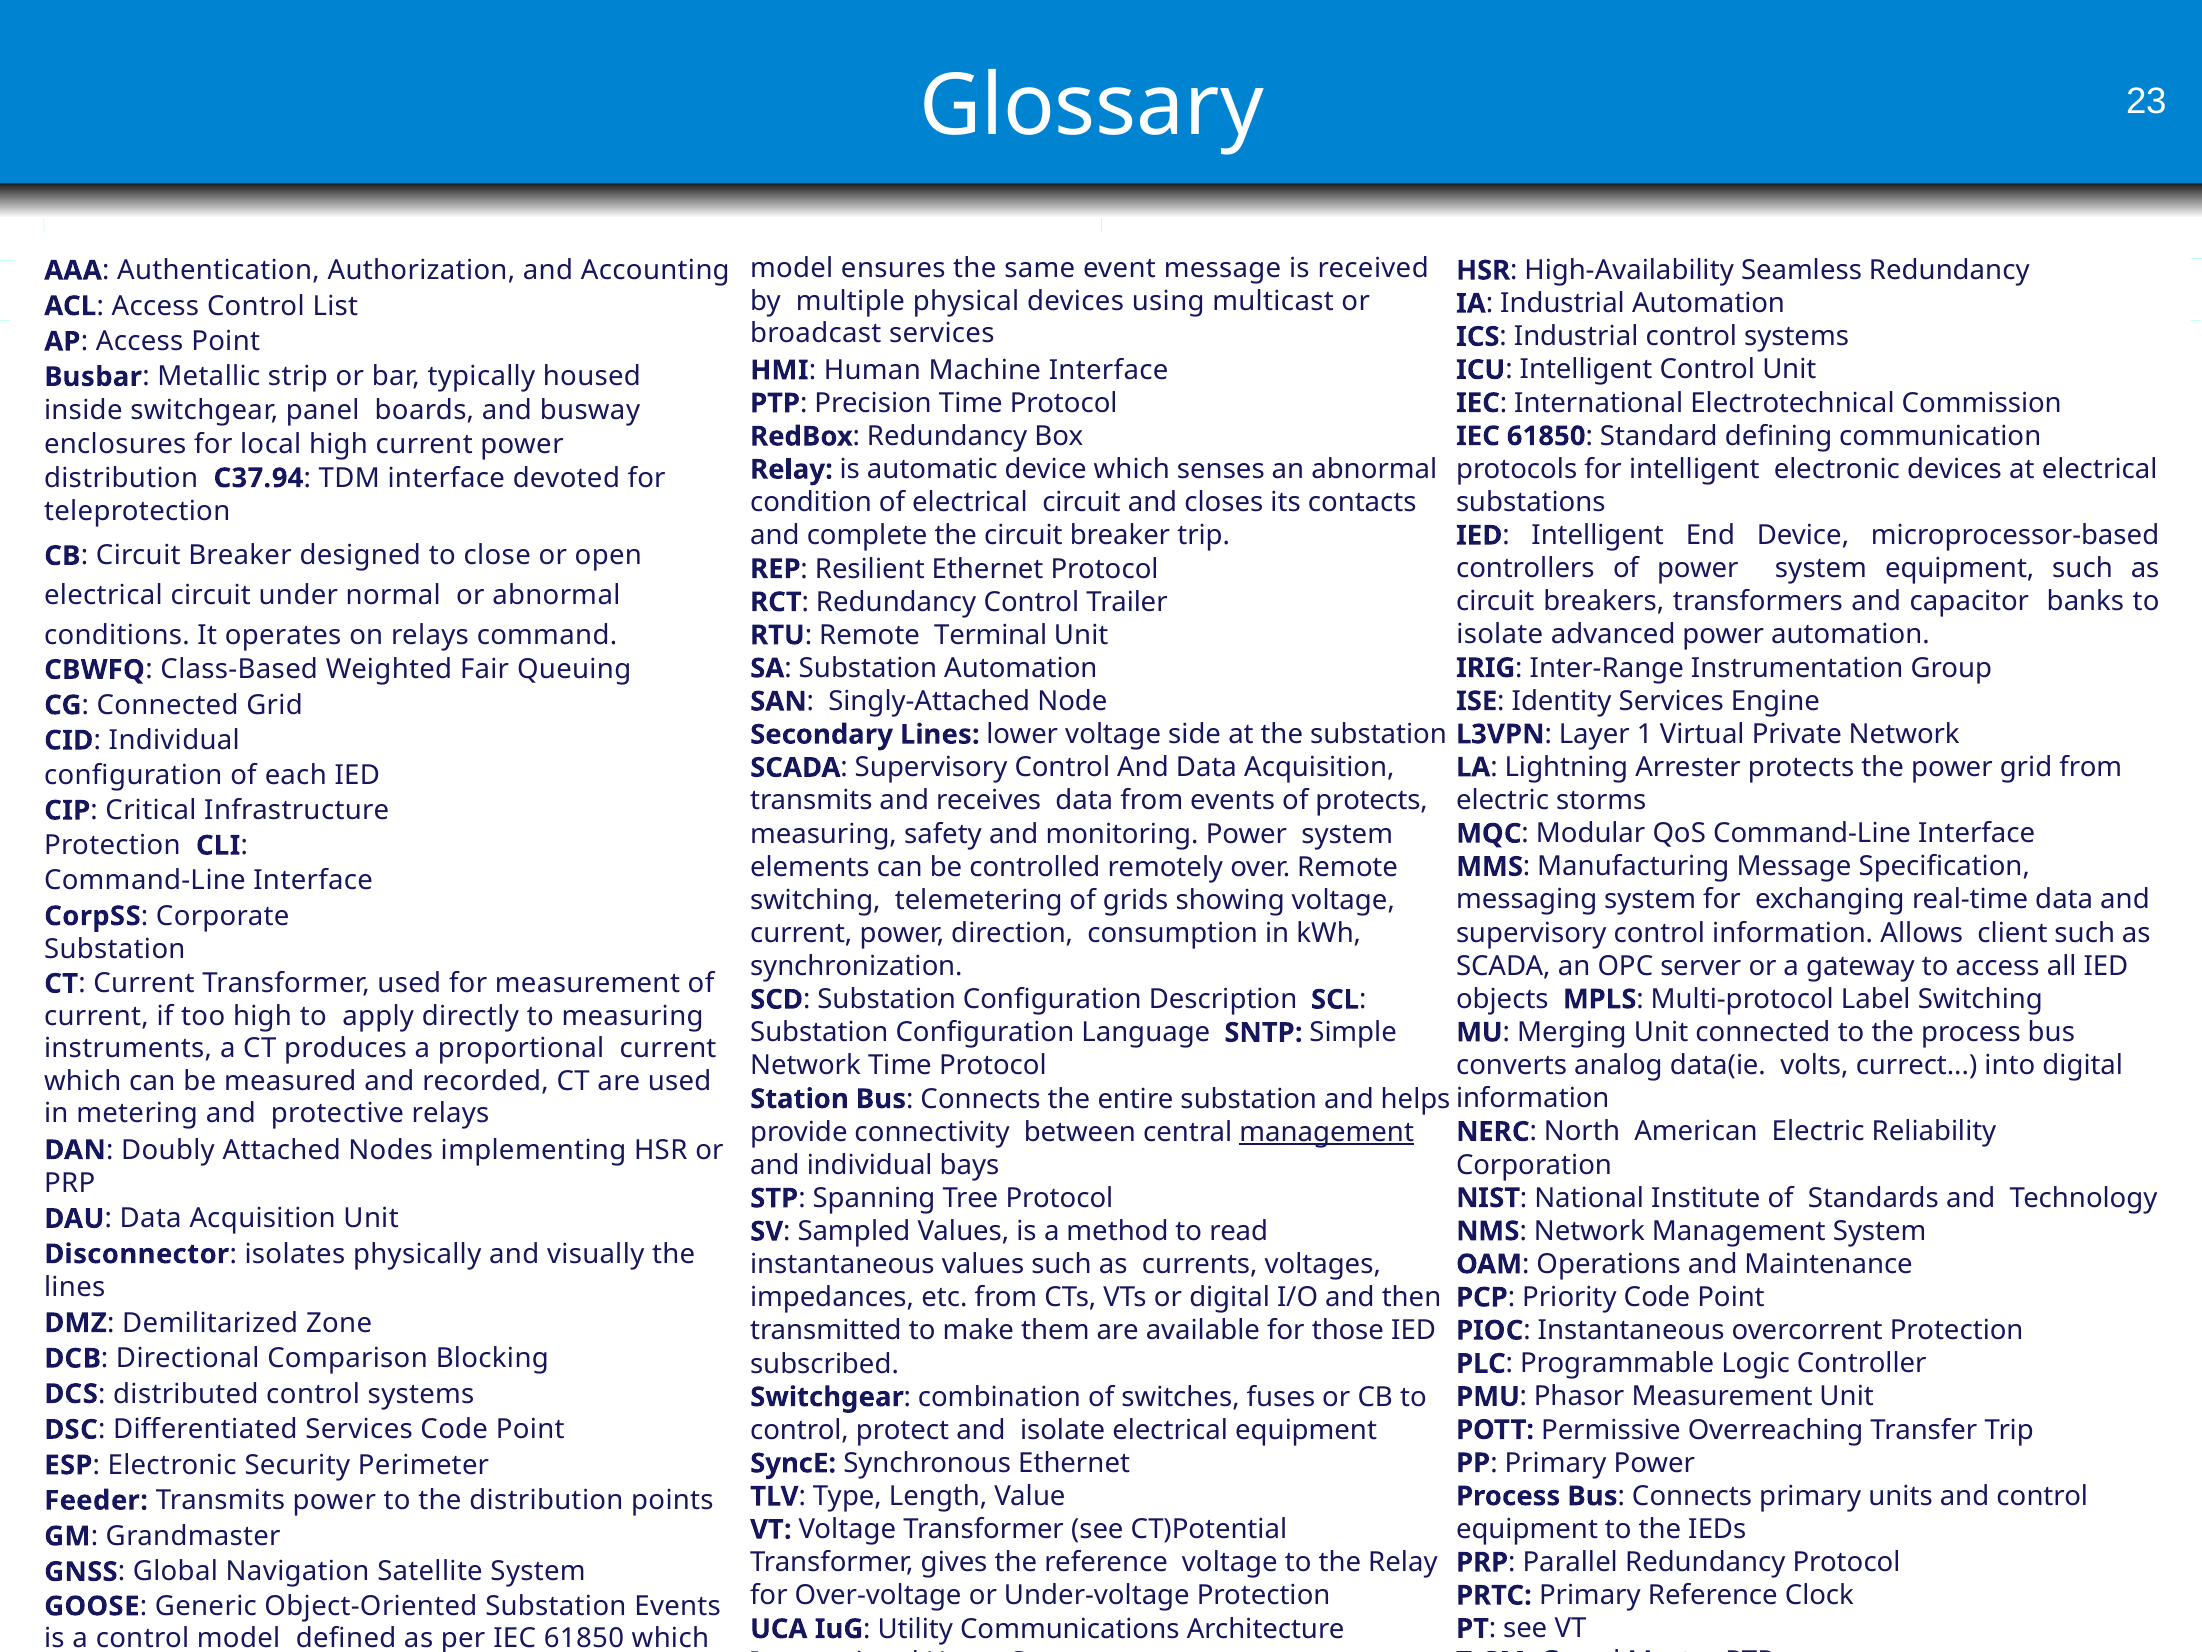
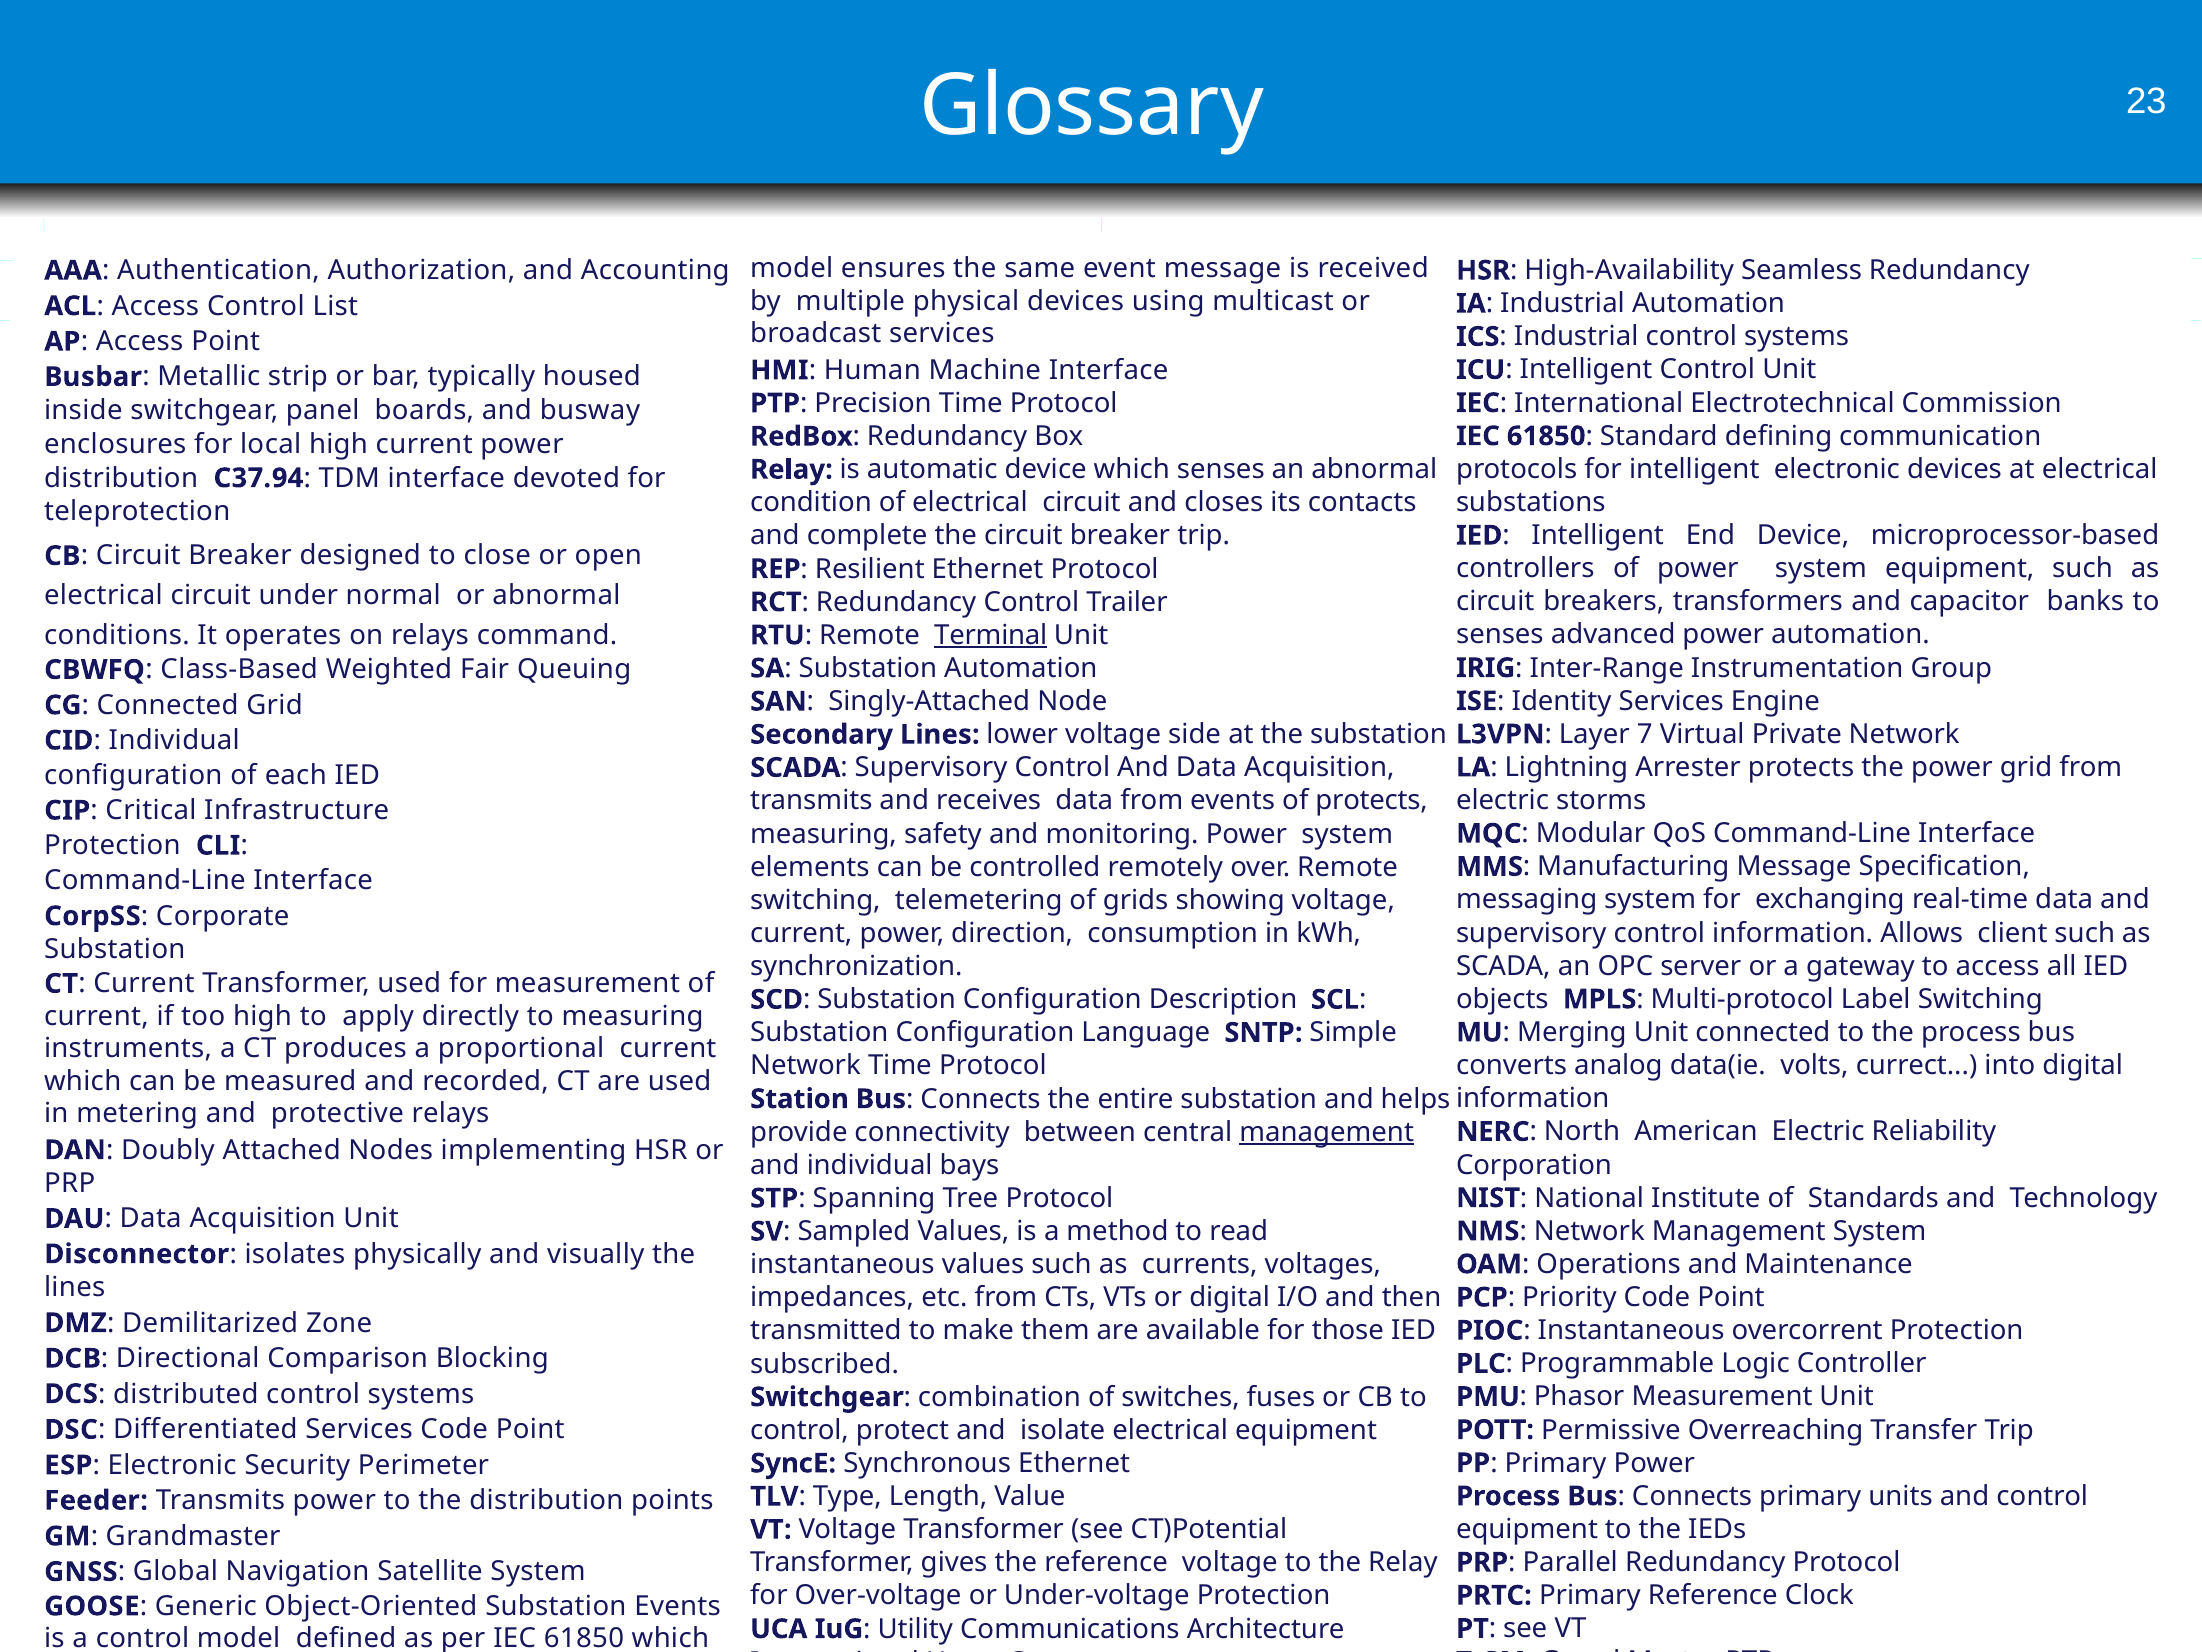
isolate: isolate -> senses (1500, 635)
Terminal underline: none -> present (991, 635)
1: 1 -> 7 (1645, 734)
